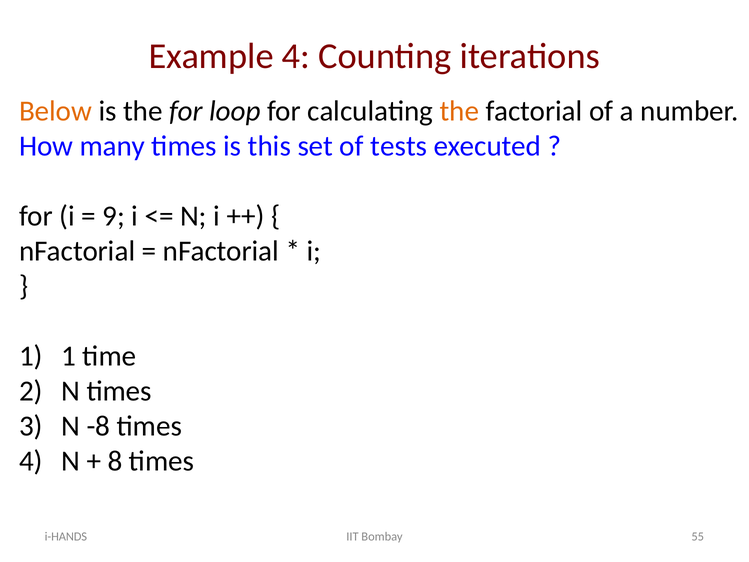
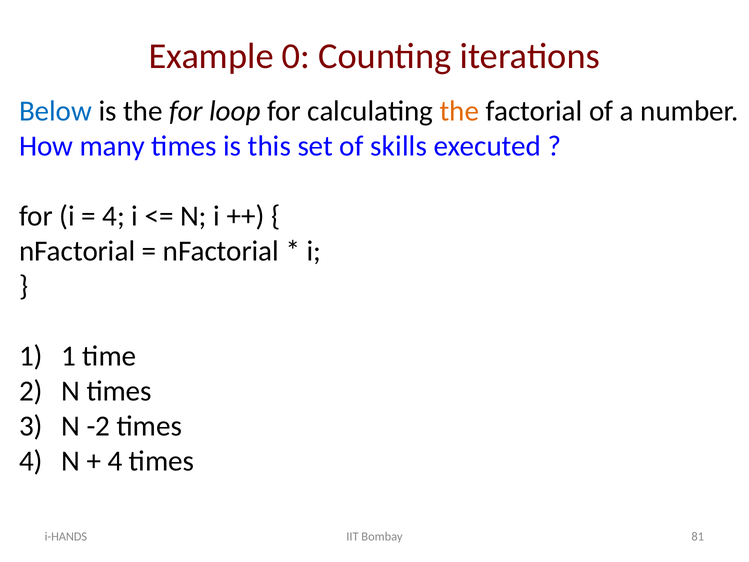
Example 4: 4 -> 0 (296, 56)
Below colour: orange -> blue (56, 111)
tests: tests -> skills (399, 146)
9: 9 -> 4 (114, 216)
-8: -8 -> -2 (98, 426)
8: 8 -> 4 (115, 461)
55: 55 -> 81 (698, 536)
